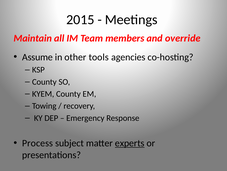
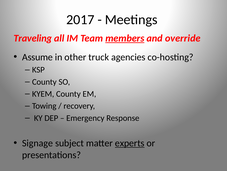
2015: 2015 -> 2017 (80, 20)
Maintain: Maintain -> Traveling (33, 38)
members underline: none -> present (125, 38)
tools: tools -> truck (99, 57)
Process: Process -> Signage (38, 143)
